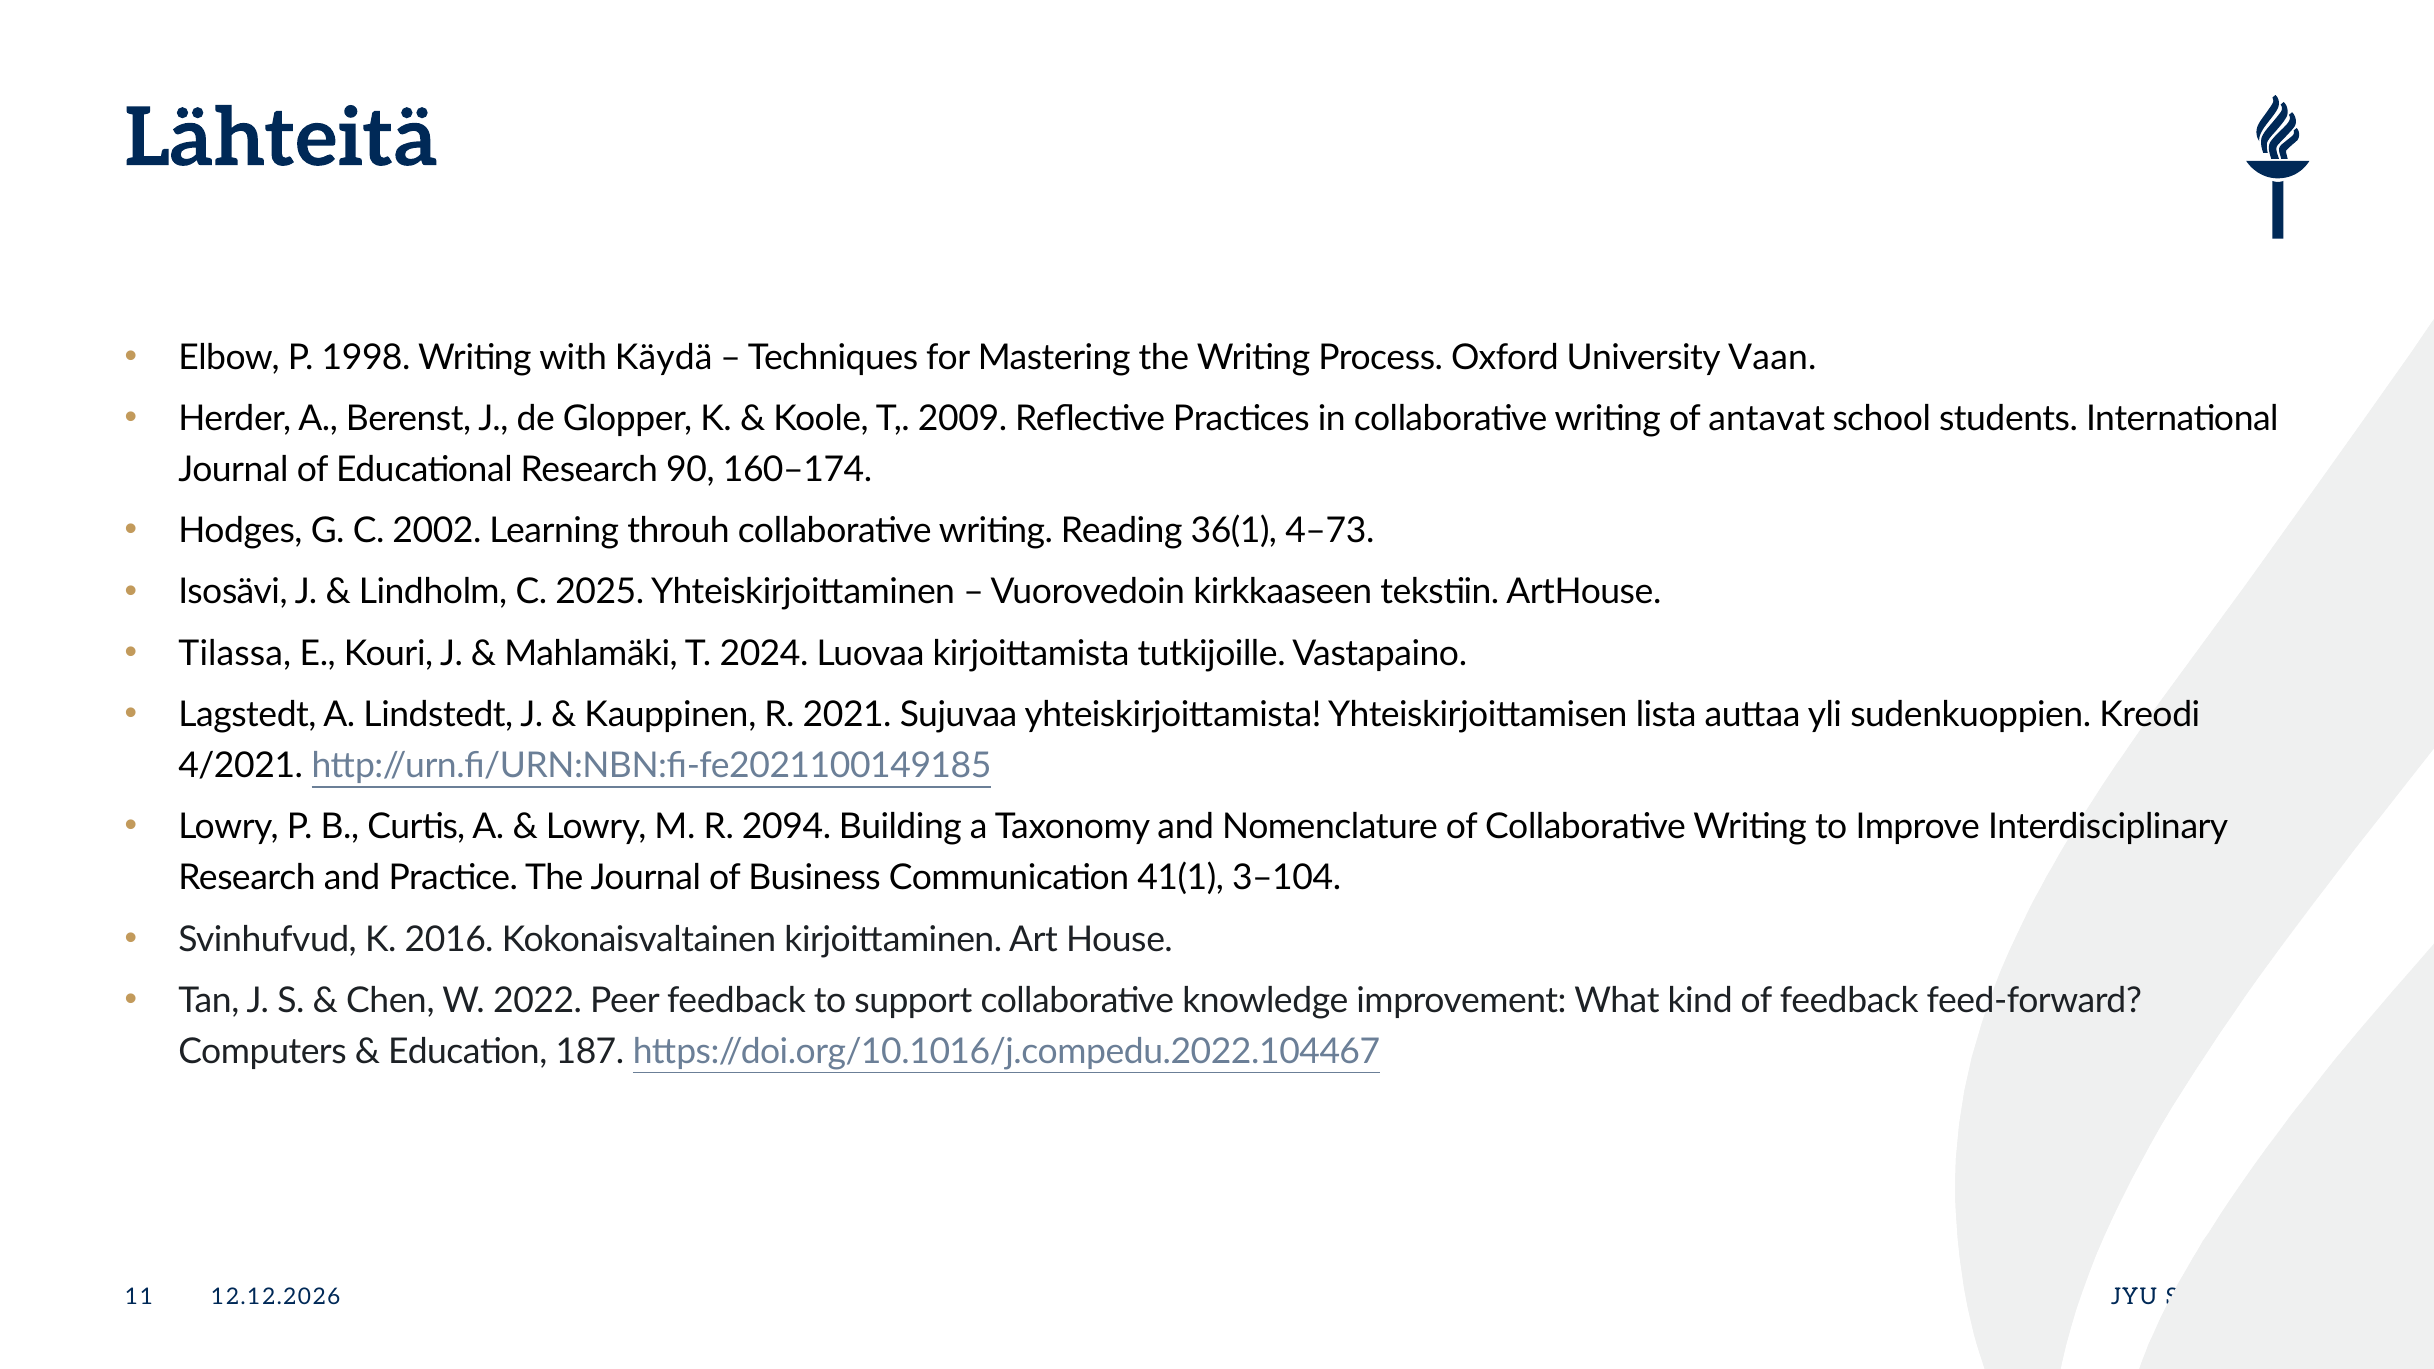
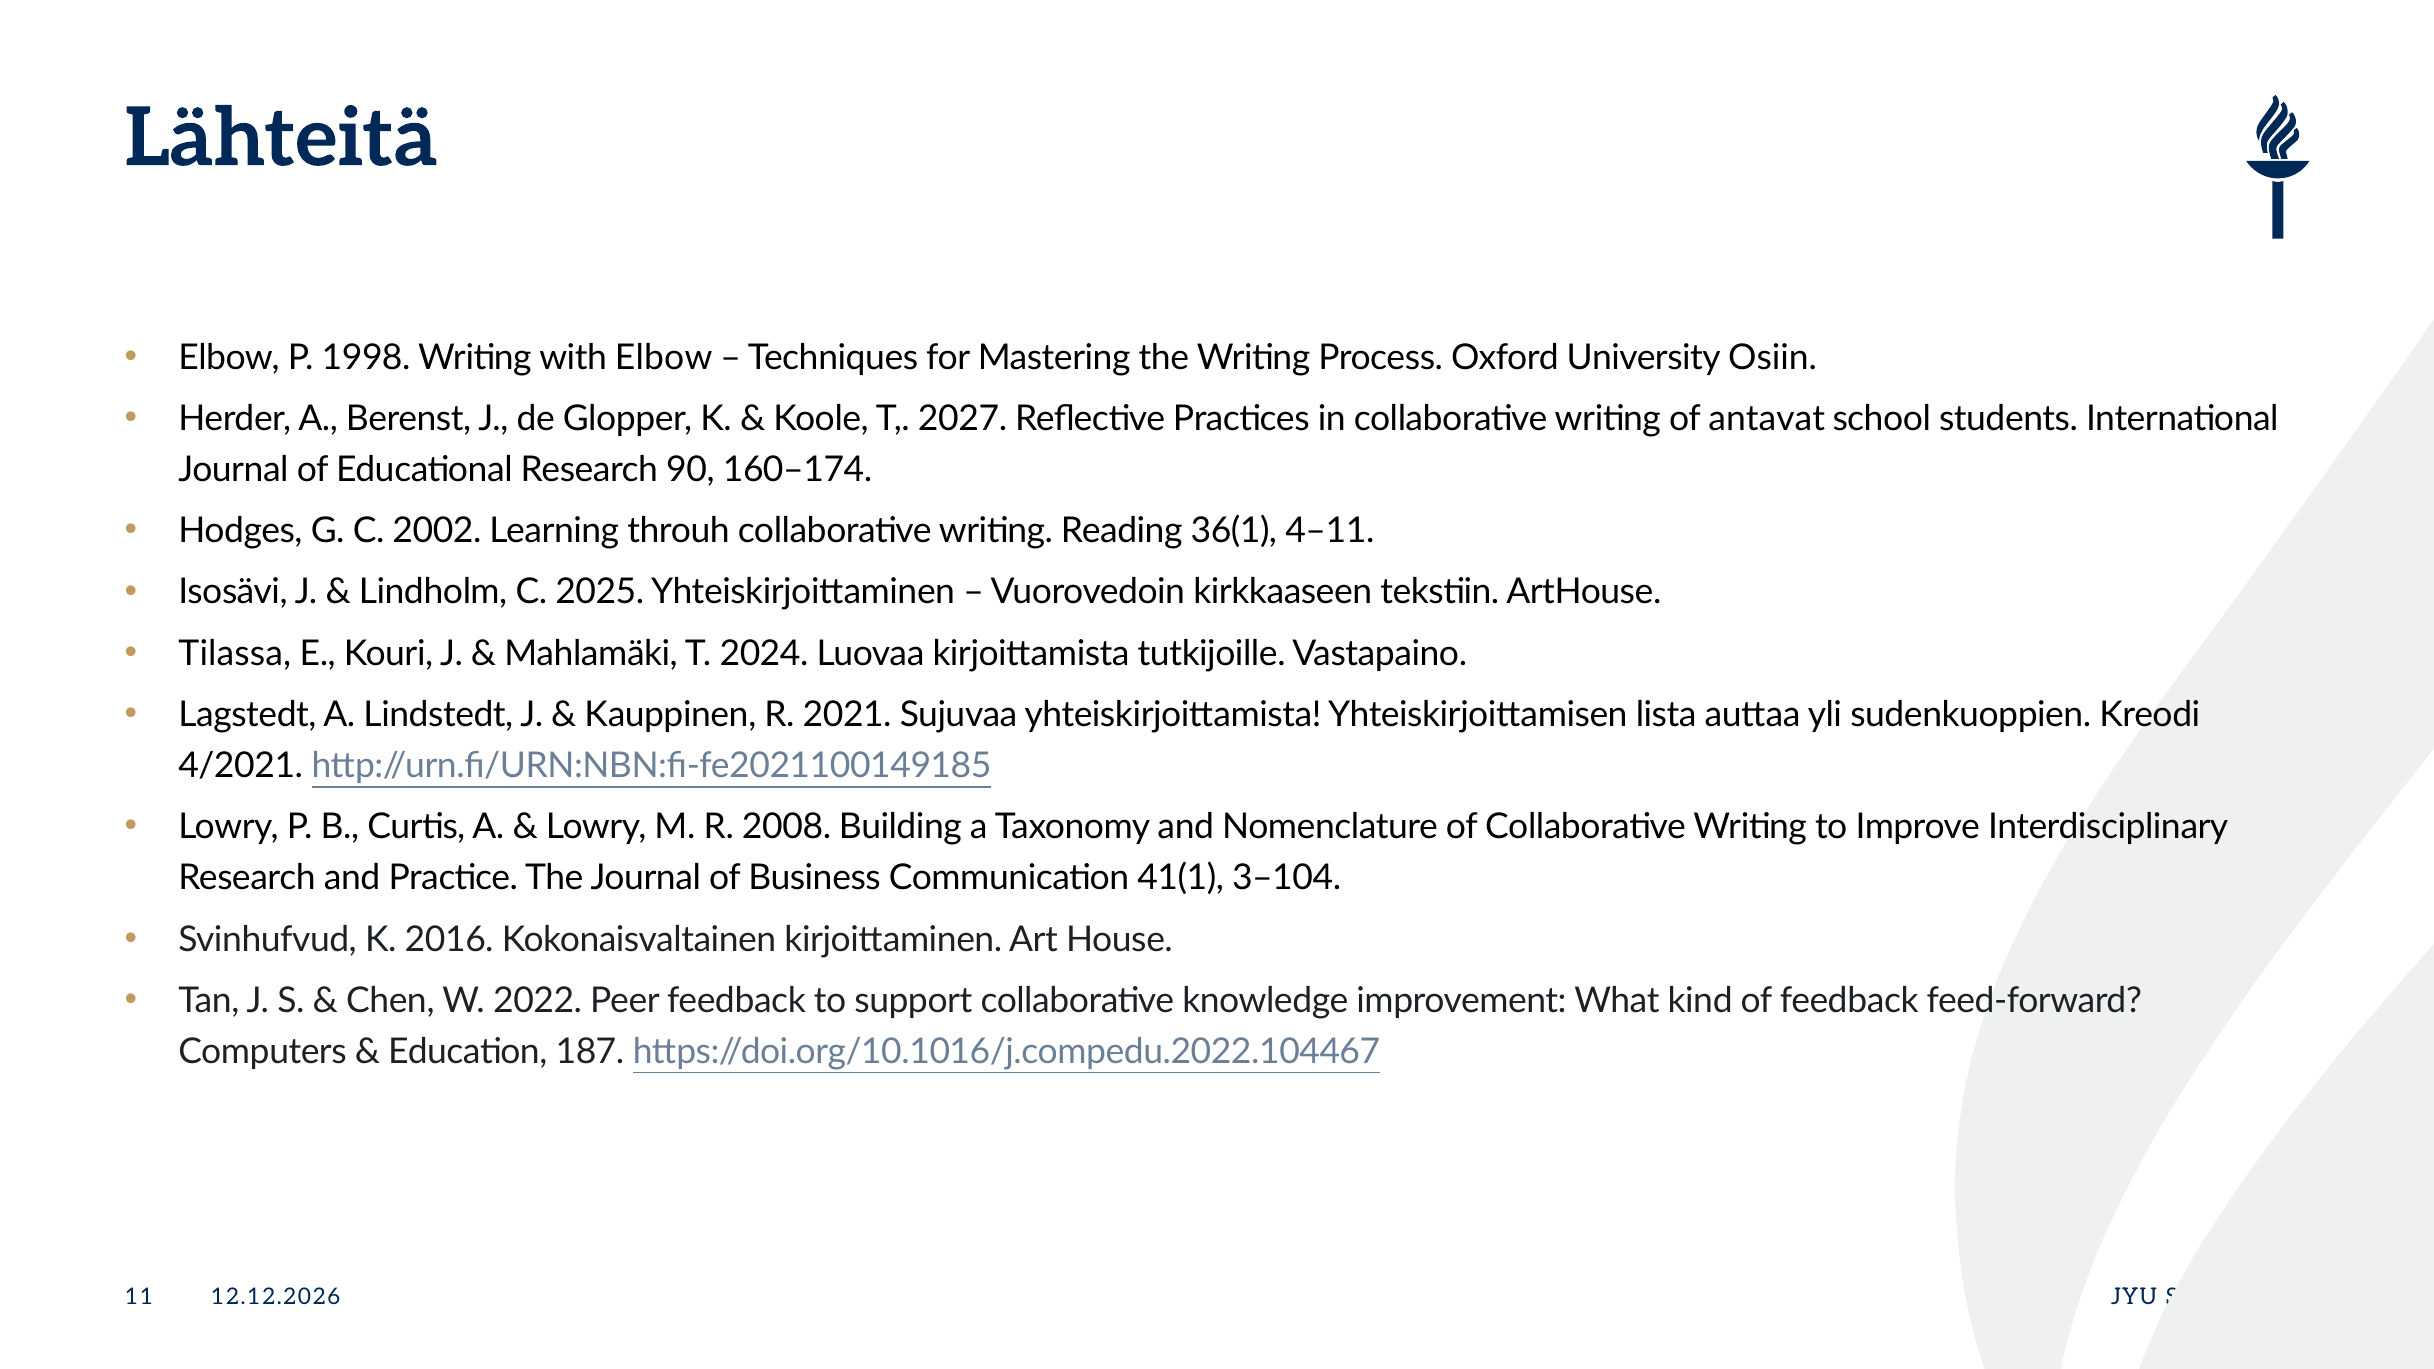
with Käydä: Käydä -> Elbow (664, 357)
Vaan: Vaan -> Osiin (1773, 357)
2009: 2009 -> 2027 (963, 419)
4–73: 4–73 -> 4–11 (1330, 531)
2094: 2094 -> 2008 (787, 827)
